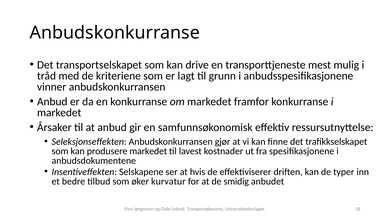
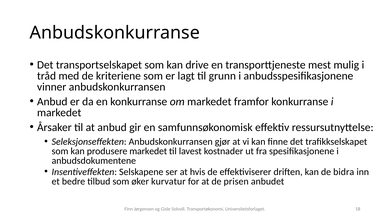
typer: typer -> bidra (344, 172)
smidig: smidig -> prisen (236, 182)
